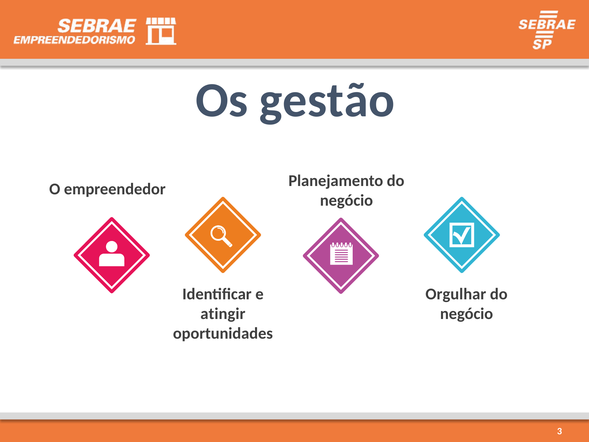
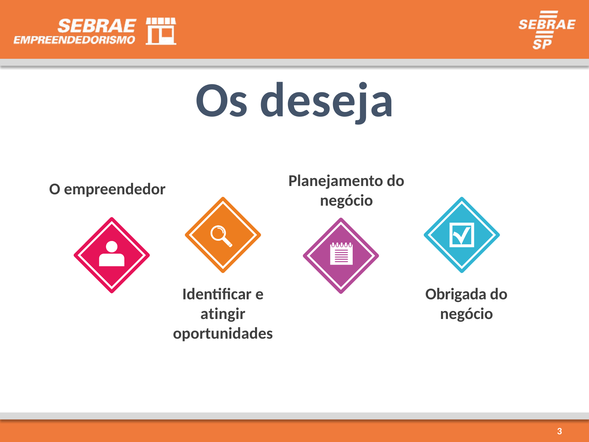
gestão: gestão -> deseja (327, 100)
Orgulhar: Orgulhar -> Obrigada (456, 294)
